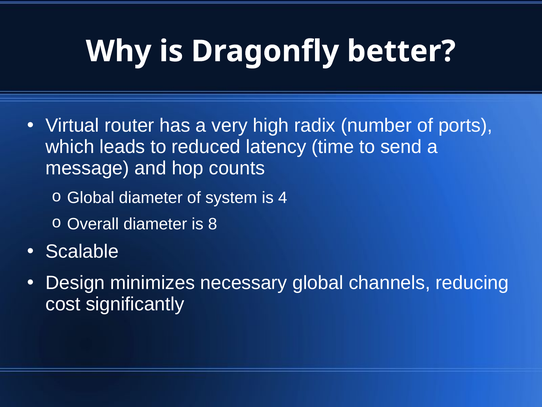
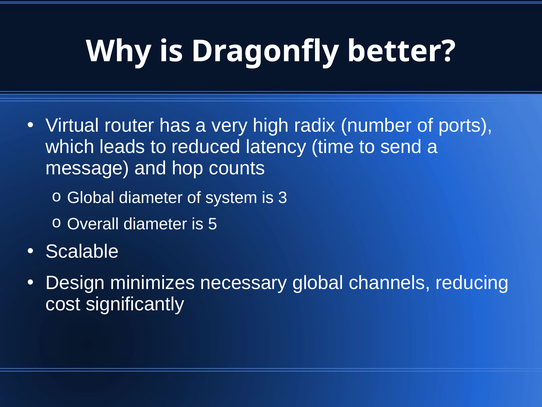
4: 4 -> 3 (283, 198)
8: 8 -> 5 (213, 224)
